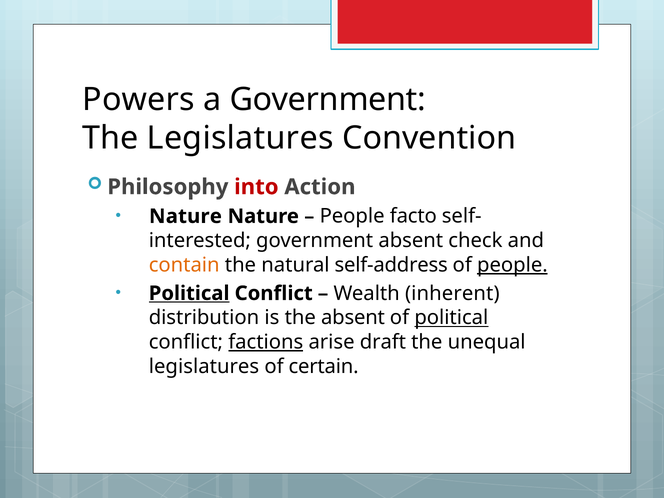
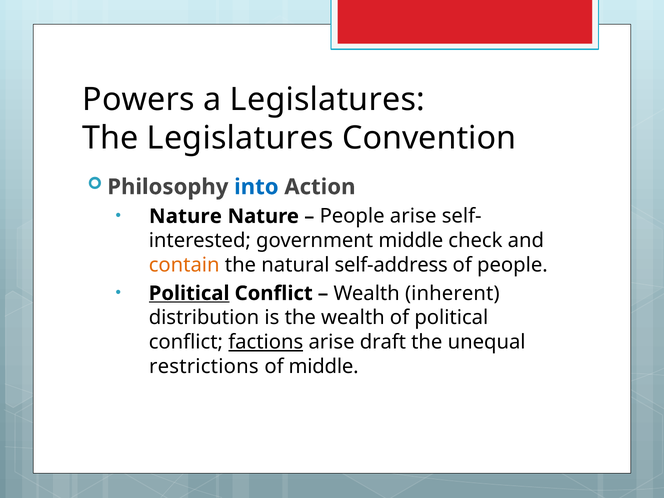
a Government: Government -> Legislatures (327, 100)
into colour: red -> blue (256, 187)
People facto: facto -> arise (413, 216)
government absent: absent -> middle (411, 241)
people underline: present -> none (512, 265)
the absent: absent -> wealth (353, 318)
political underline: present -> none (451, 318)
legislatures: legislatures -> restrictions (204, 366)
of certain: certain -> middle (324, 366)
